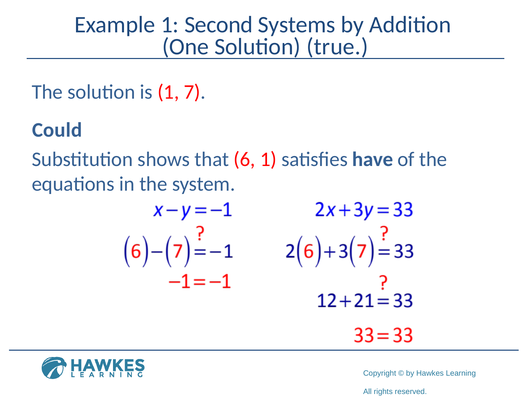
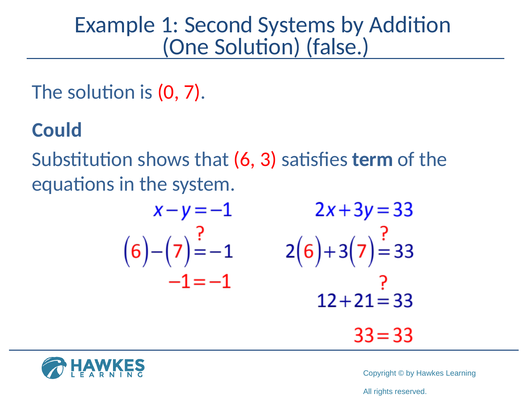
true: true -> false (338, 47)
is 1: 1 -> 0 (168, 92)
6 1: 1 -> 3 (268, 159)
have: have -> term (373, 159)
